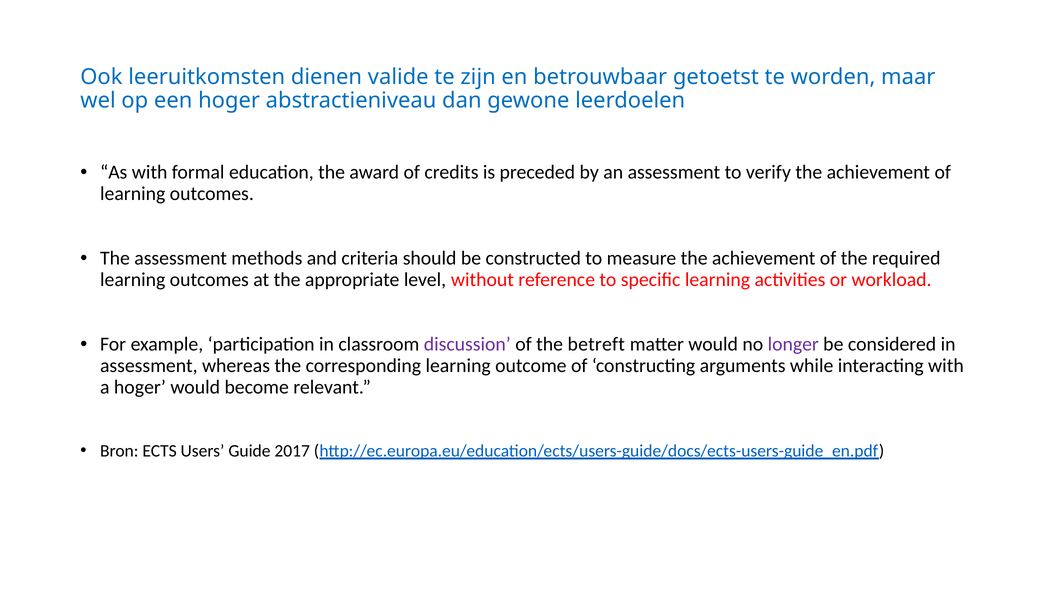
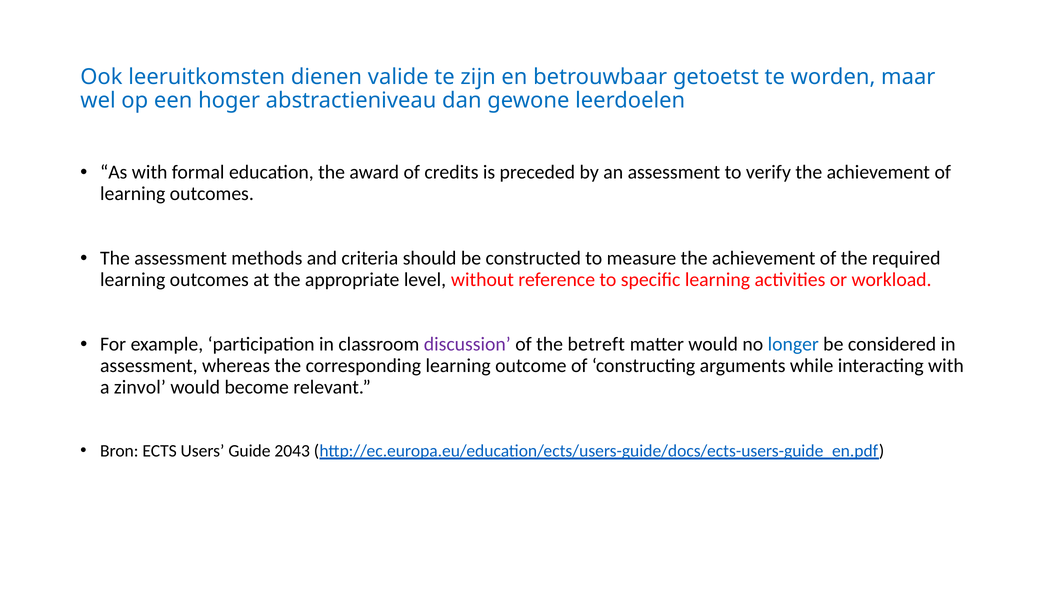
longer colour: purple -> blue (793, 344)
a hoger: hoger -> zinvol (140, 387)
2017: 2017 -> 2043 (292, 451)
